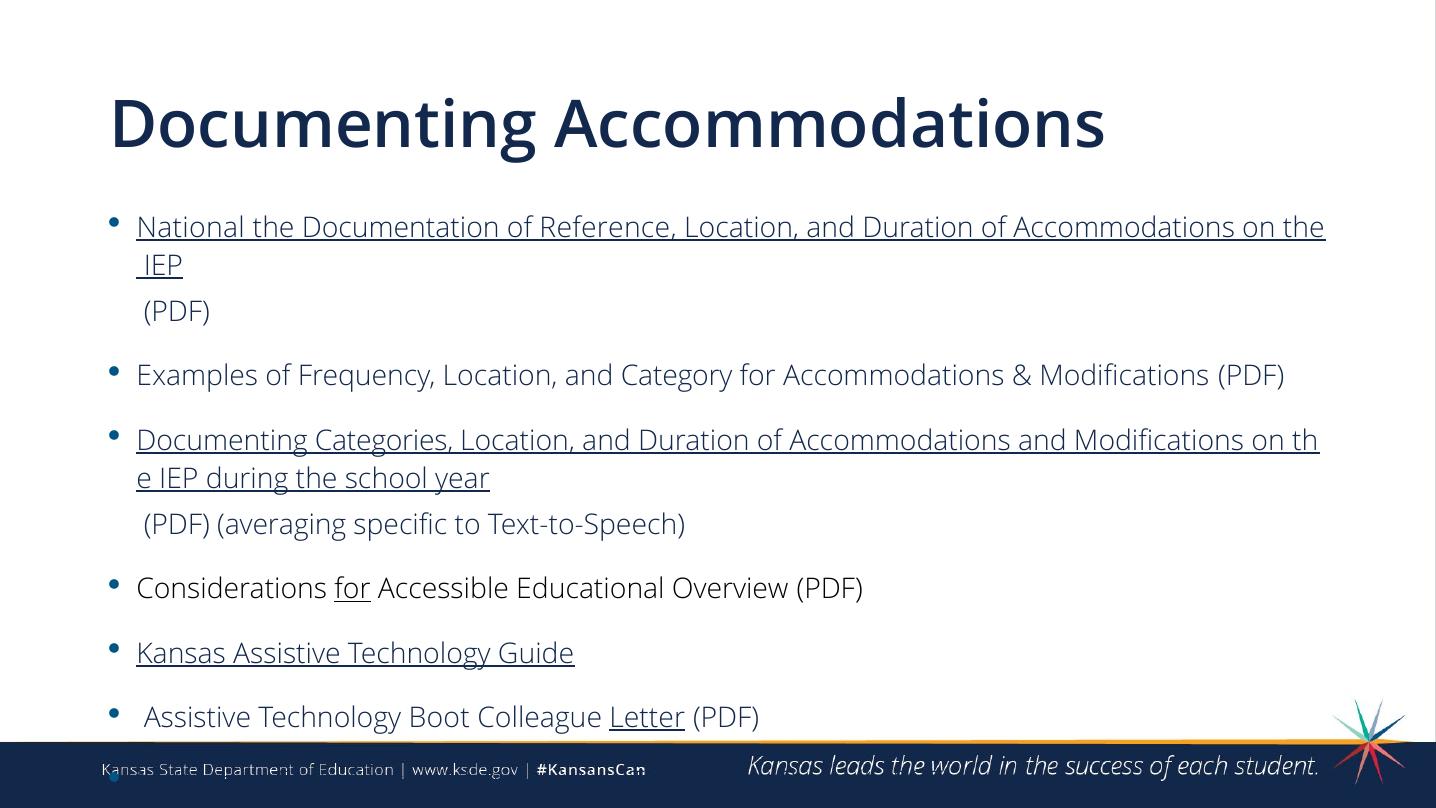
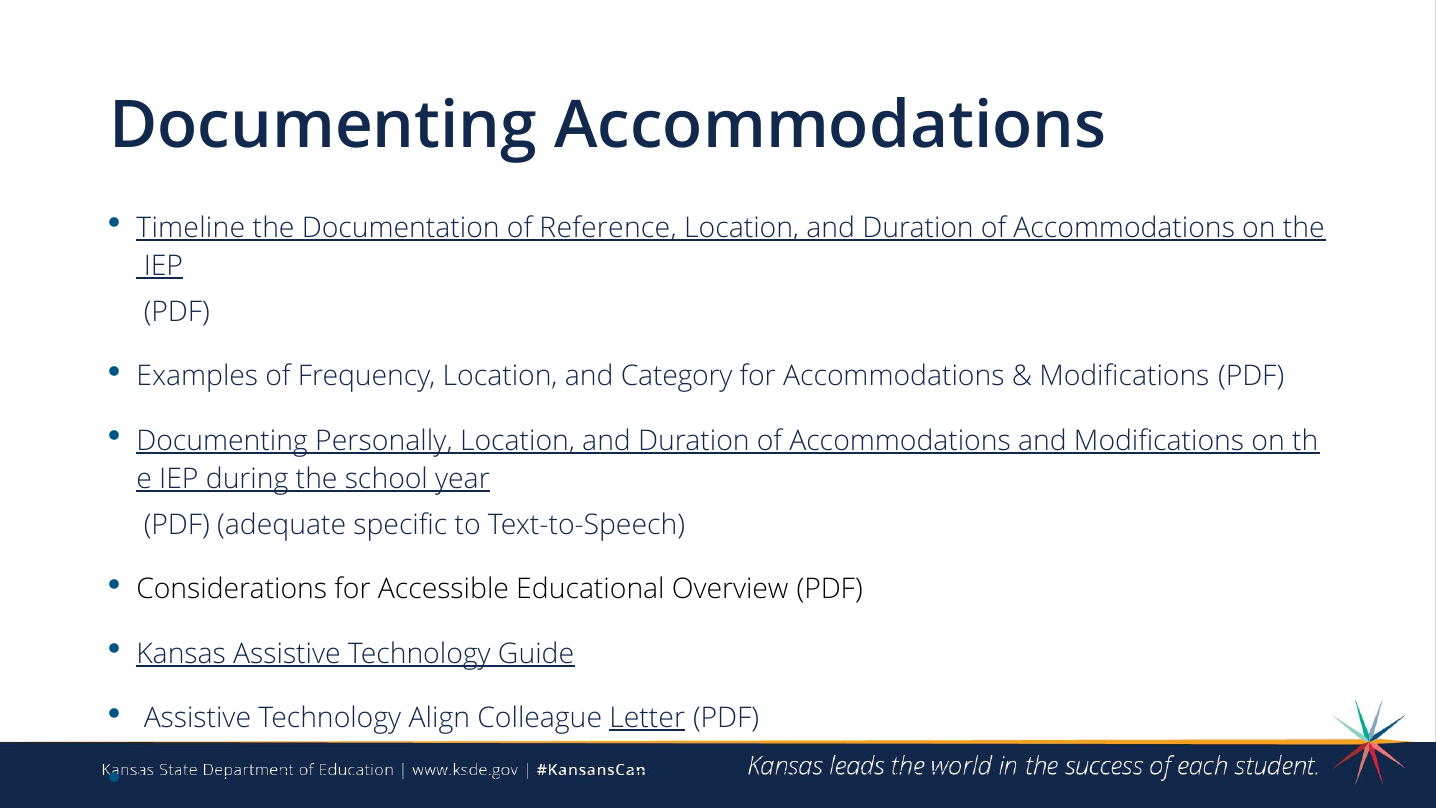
National: National -> Timeline (191, 228)
Categories: Categories -> Personally (384, 441)
averaging: averaging -> adequate (282, 525)
for underline: present -> none (353, 589)
Boot: Boot -> Align (439, 718)
